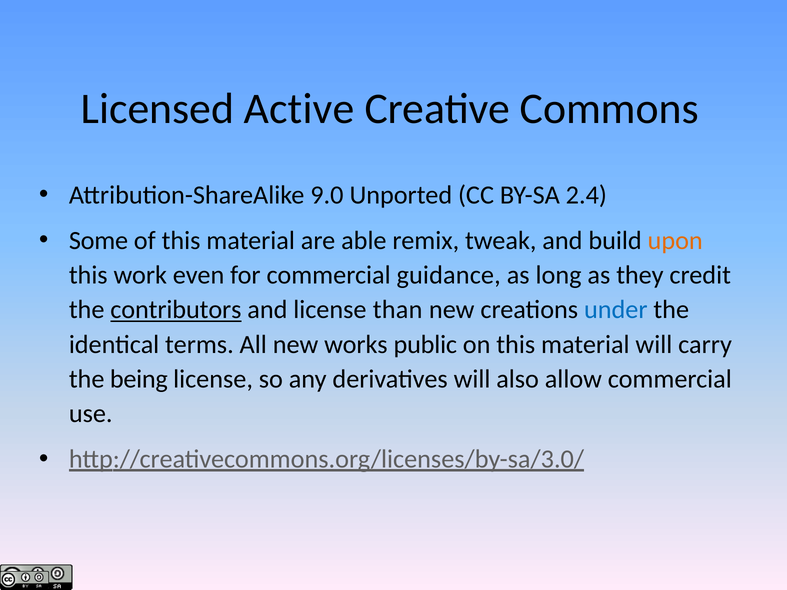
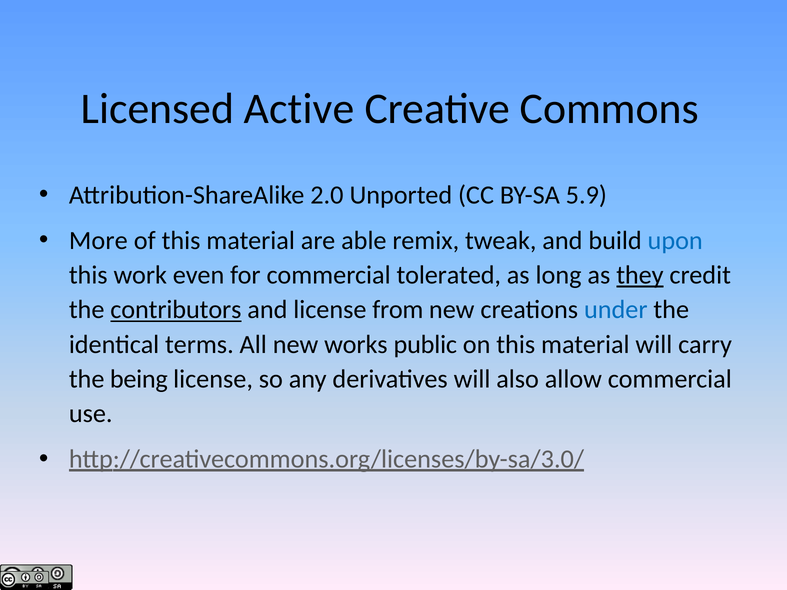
9.0: 9.0 -> 2.0 (327, 195)
2.4: 2.4 -> 5.9 (586, 195)
Some: Some -> More (98, 241)
upon colour: orange -> blue (675, 241)
guidance: guidance -> tolerated (449, 275)
they underline: none -> present (640, 275)
than: than -> from (398, 310)
